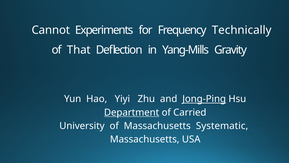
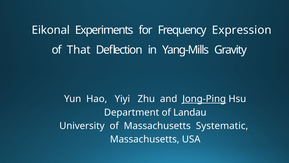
Cannot: Cannot -> Eikonal (51, 30)
Technically: Technically -> Expression (242, 30)
Department underline: present -> none (132, 112)
Carried: Carried -> Landau (190, 112)
